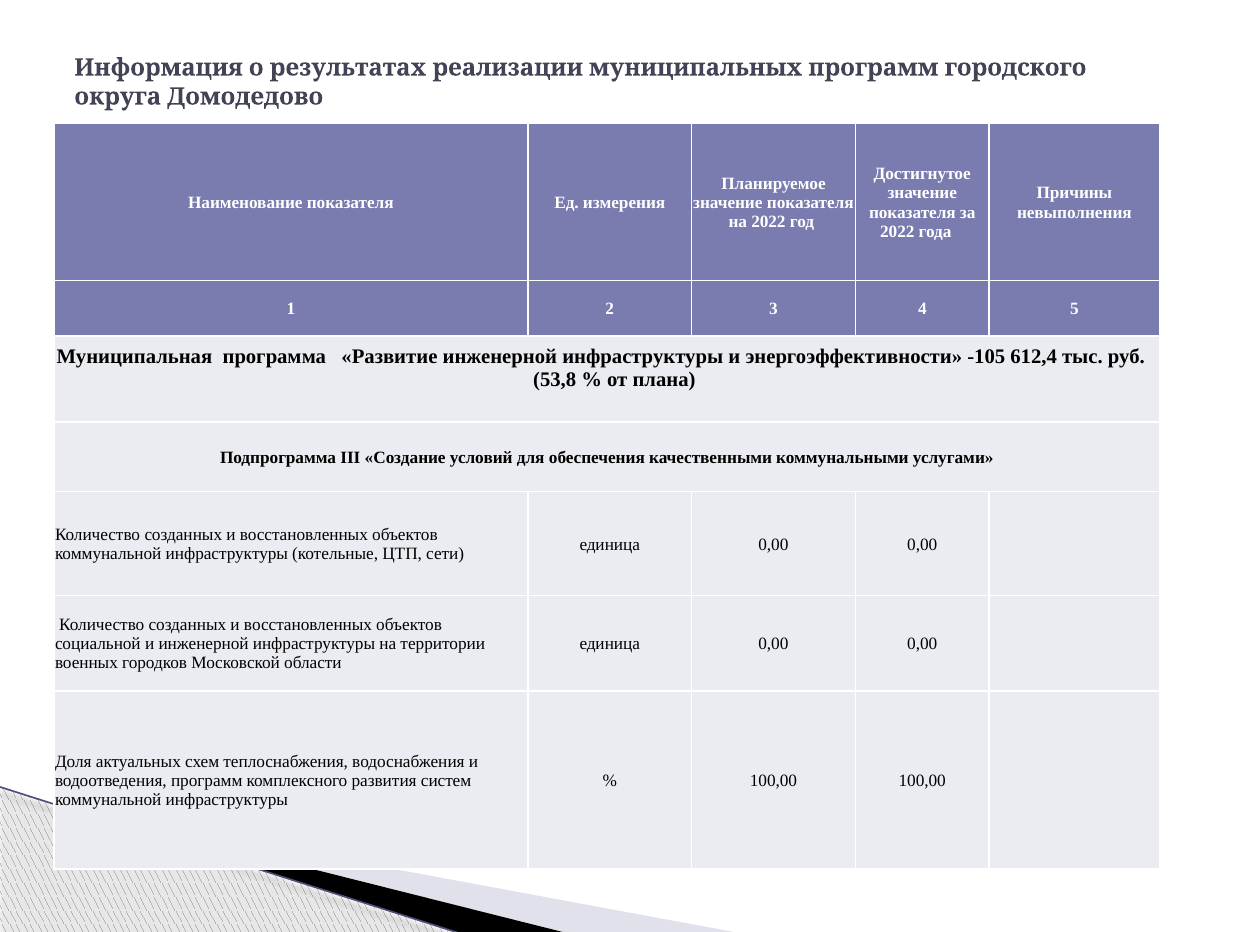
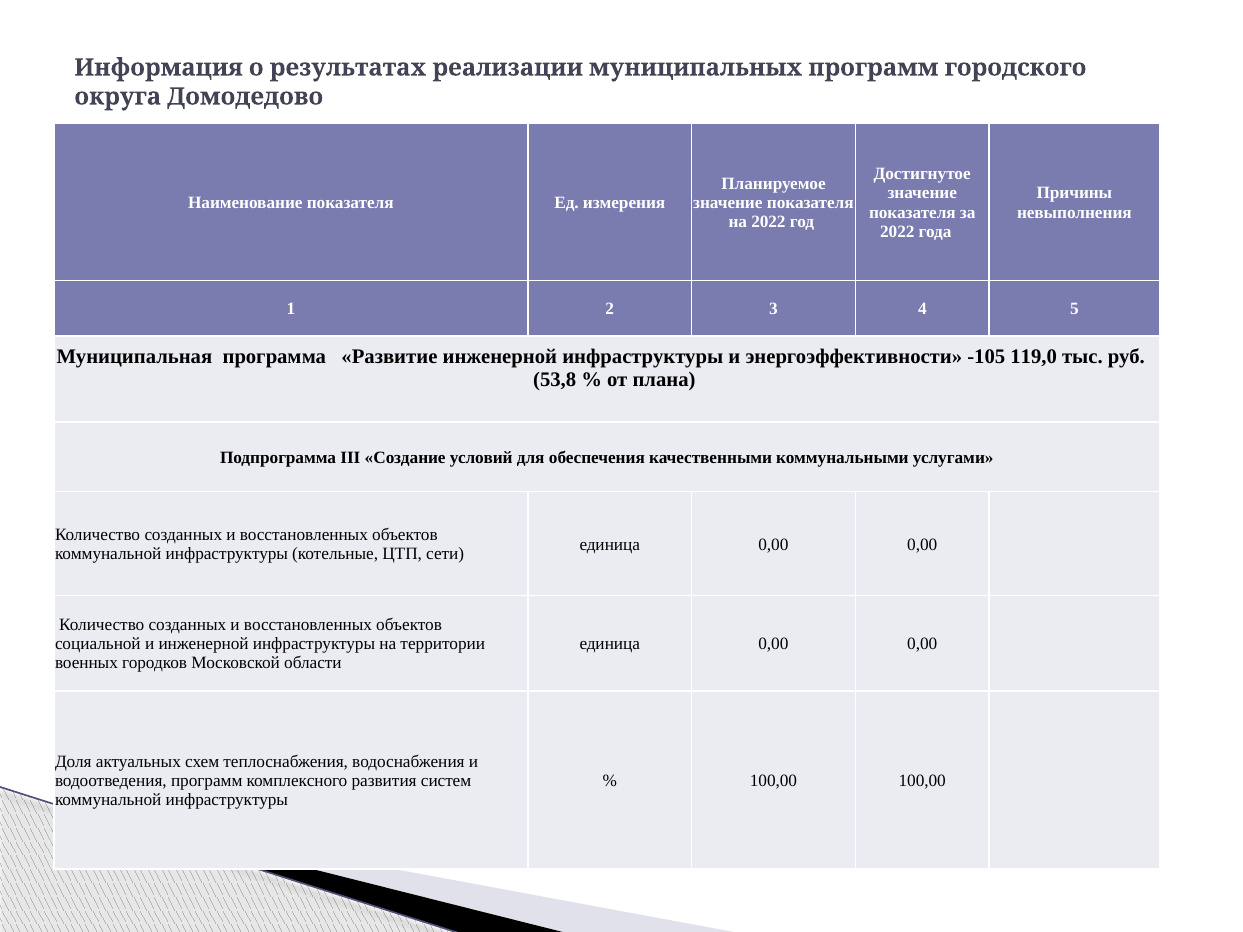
612,4: 612,4 -> 119,0 (1034, 357)
